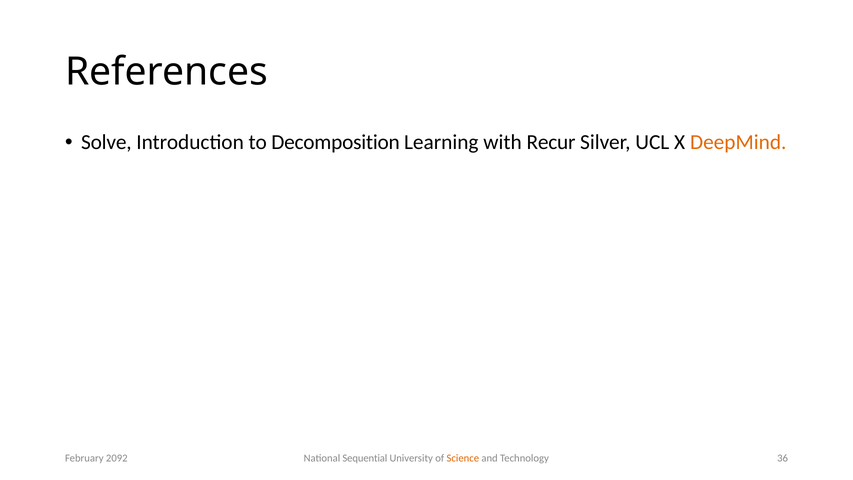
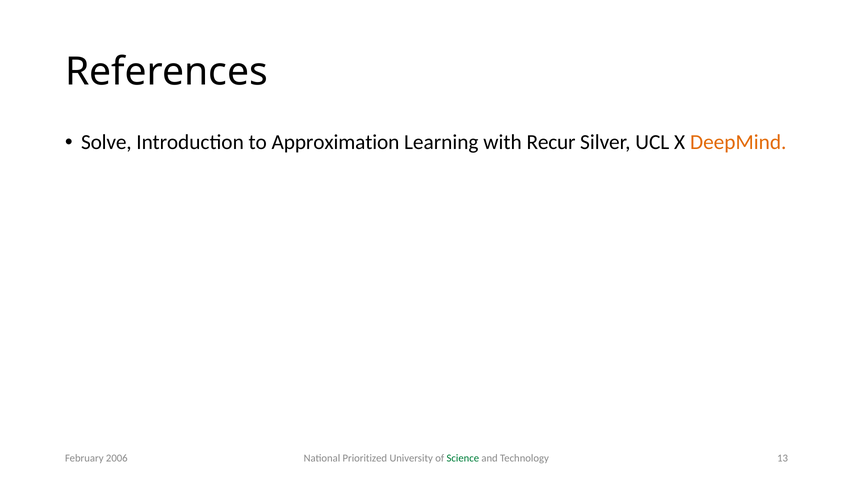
Decomposition: Decomposition -> Approximation (335, 142)
Sequential: Sequential -> Prioritized (365, 458)
Science colour: orange -> green (463, 458)
36: 36 -> 13 (783, 458)
2092: 2092 -> 2006 (117, 458)
